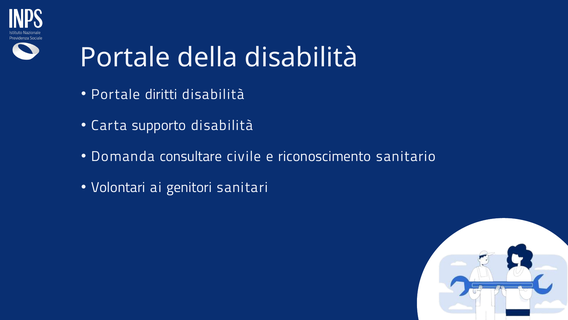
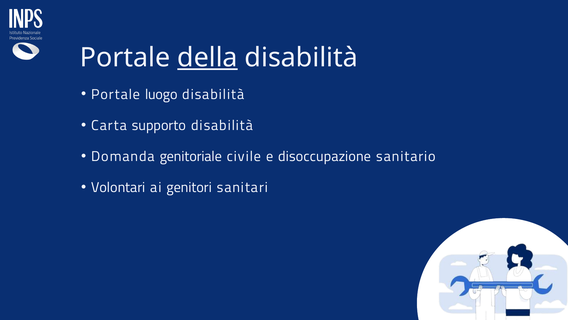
della underline: none -> present (207, 57)
diritti: diritti -> luogo (161, 94)
consultare: consultare -> genitoriale (191, 156)
riconoscimento: riconoscimento -> disoccupazione (325, 156)
